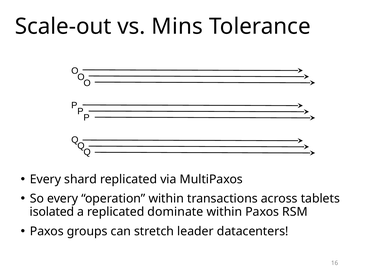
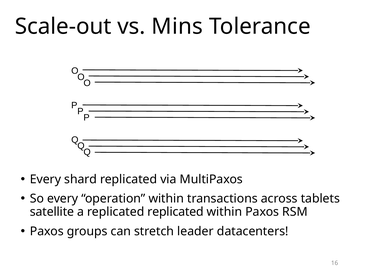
isolated: isolated -> satellite (52, 211)
replicated dominate: dominate -> replicated (176, 211)
